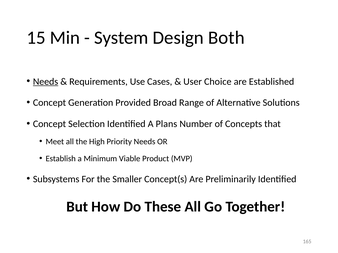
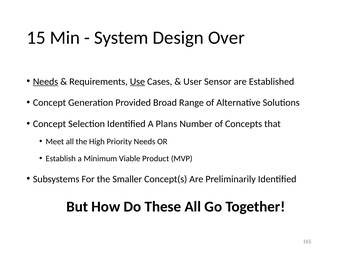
Both: Both -> Over (226, 38)
Use underline: none -> present (137, 82)
Choice: Choice -> Sensor (218, 82)
